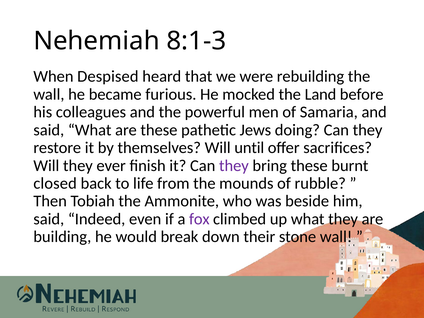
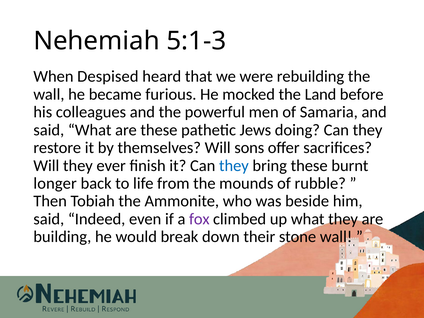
8:1-3: 8:1-3 -> 5:1-3 (196, 41)
until: until -> sons (249, 148)
they colour: purple -> blue (234, 166)
closed: closed -> longer (55, 183)
